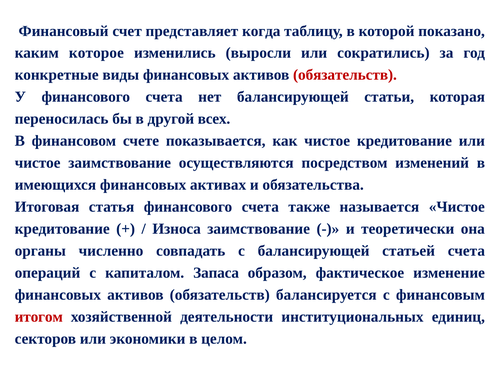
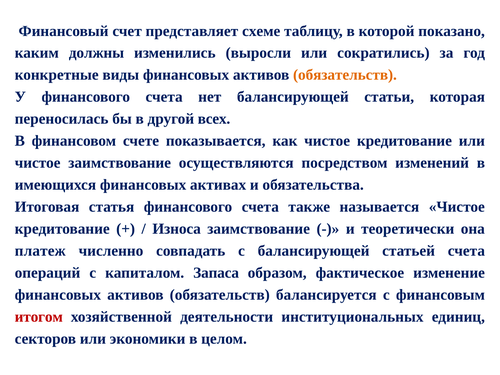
когда: когда -> схеме (261, 31)
которое: которое -> должны (96, 53)
обязательств colour: red -> orange (345, 75)
органы: органы -> платеж (40, 251)
